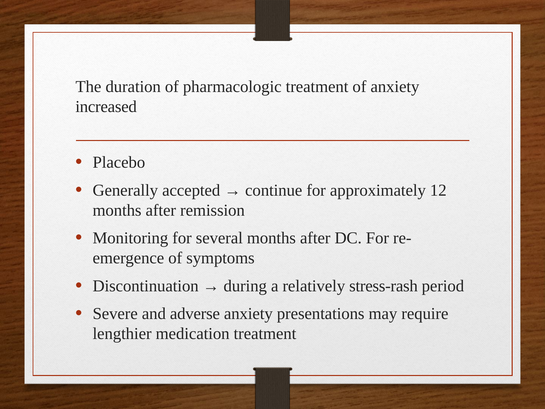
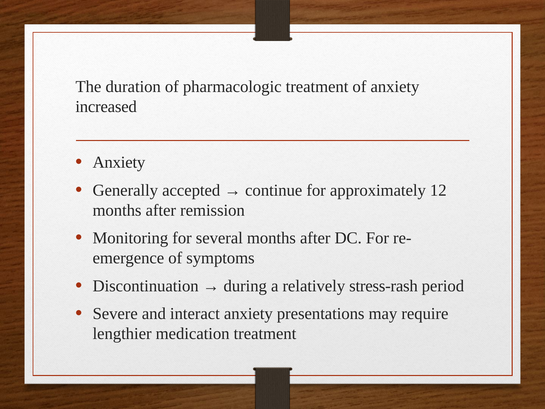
Placebo: Placebo -> Anxiety (119, 162)
adverse: adverse -> interact (195, 314)
